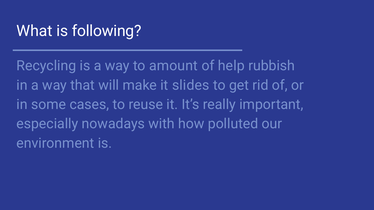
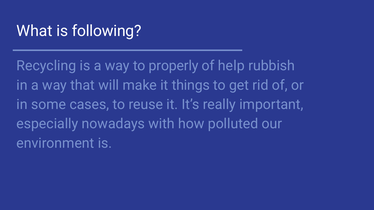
amount: amount -> properly (174, 66)
slides: slides -> things (191, 85)
